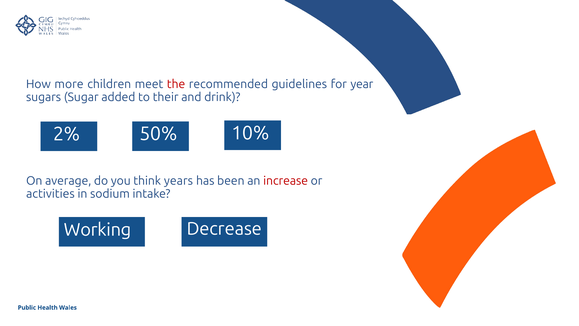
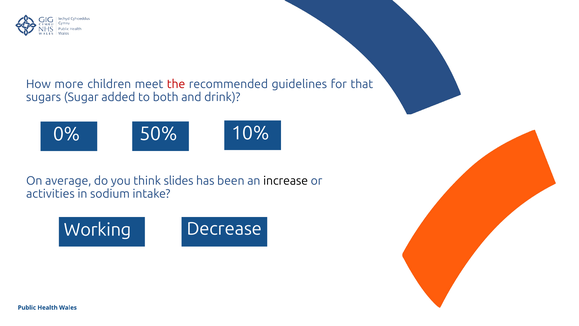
year: year -> that (362, 84)
their: their -> both (166, 97)
2%: 2% -> 0% (67, 134)
years: years -> slides (179, 181)
increase colour: red -> black (286, 181)
